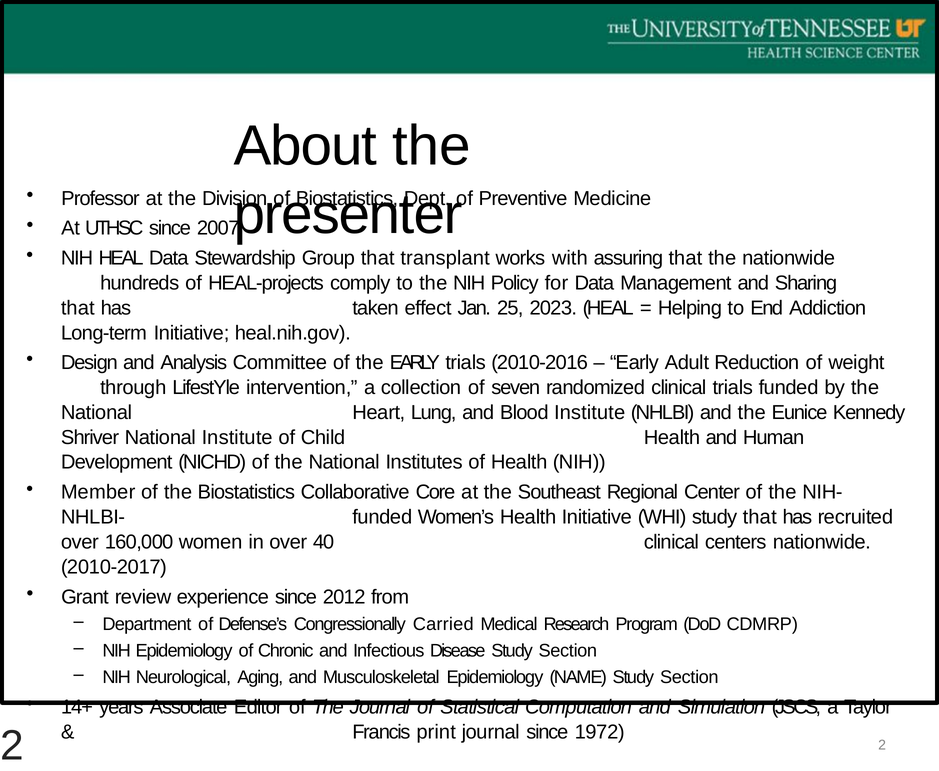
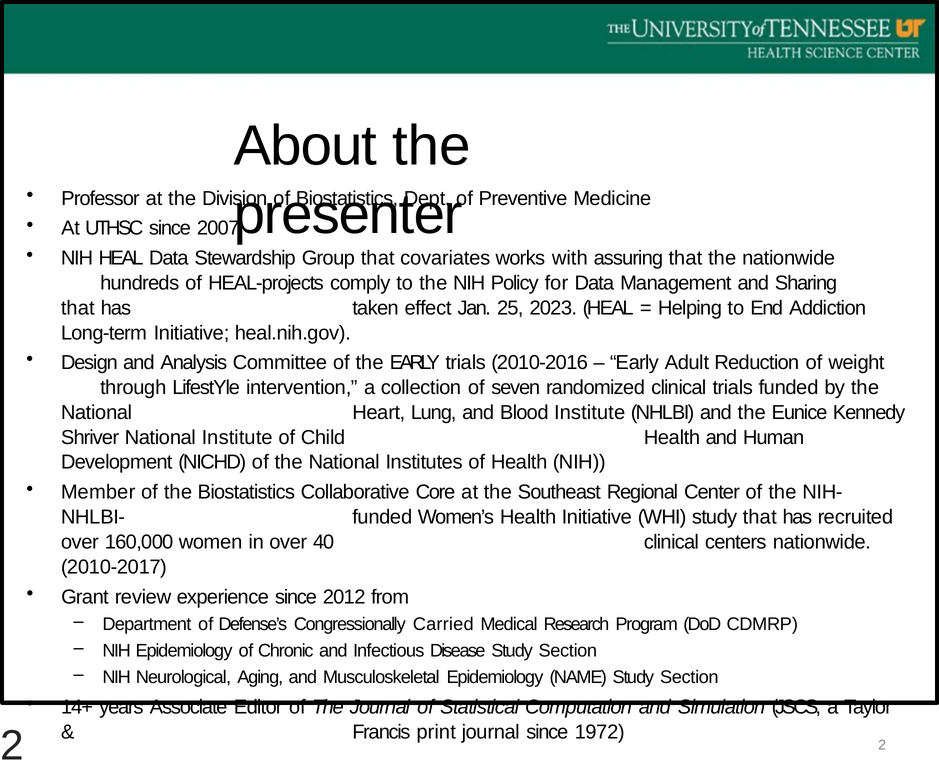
transplant: transplant -> covariates (445, 258)
